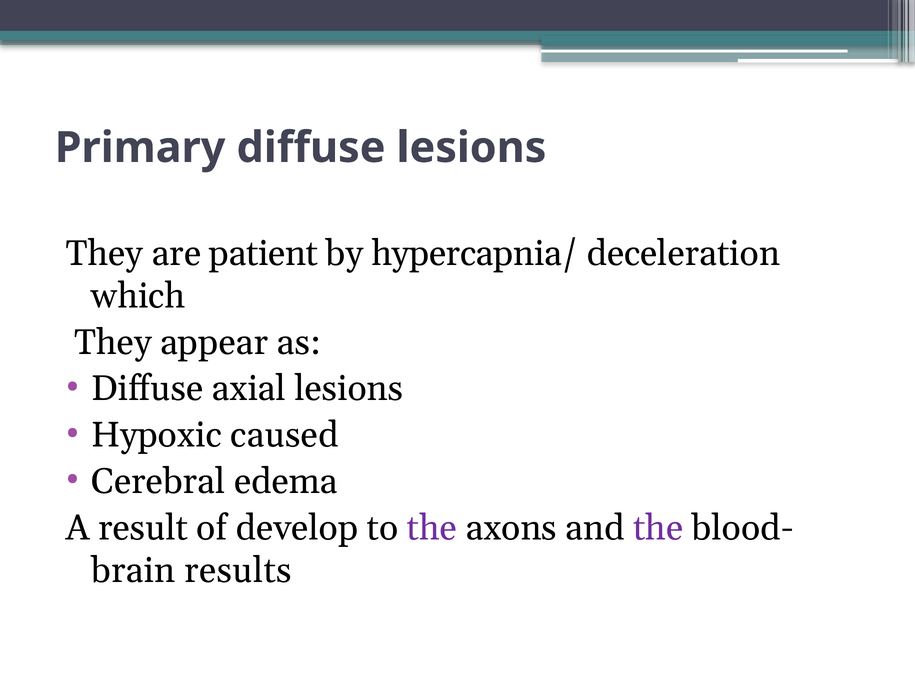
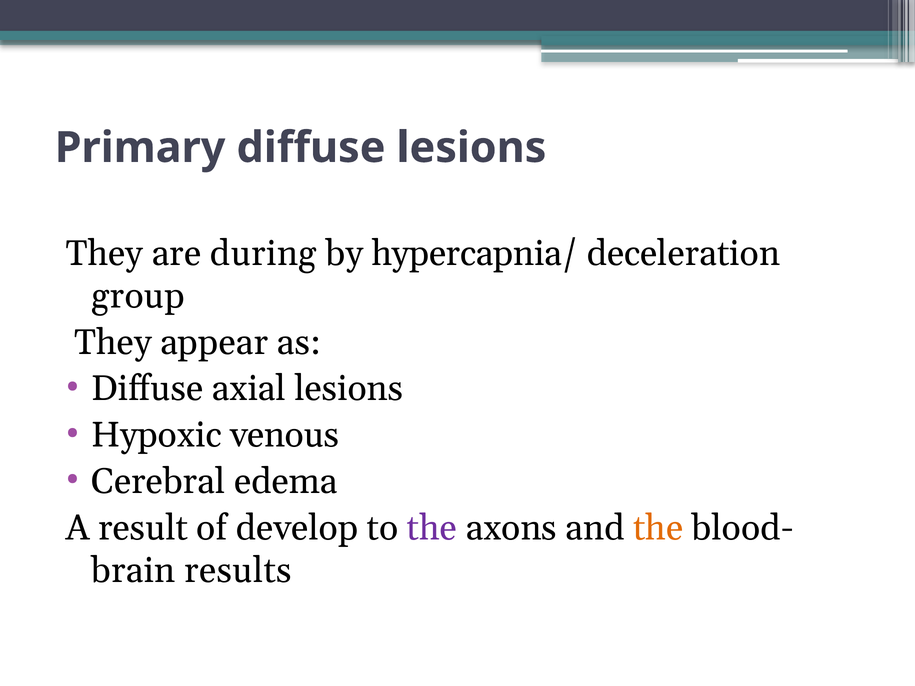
patient: patient -> during (263, 253)
which: which -> group (138, 296)
caused: caused -> venous (285, 435)
the colour: purple -> orange (658, 528)
